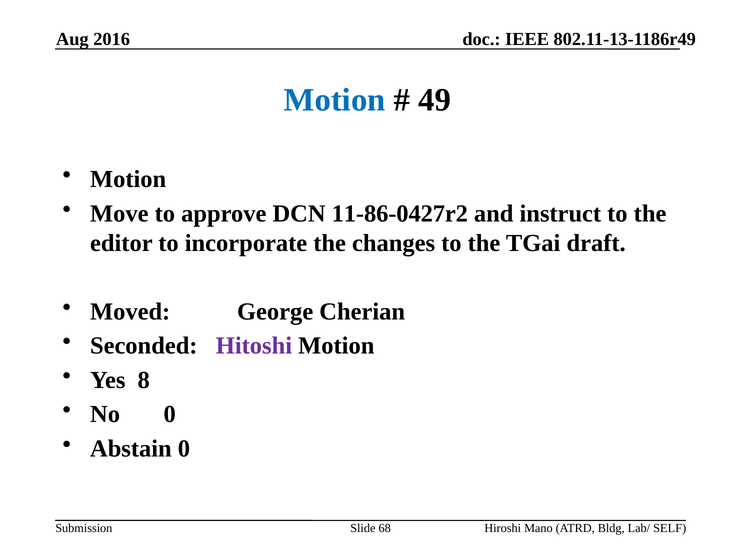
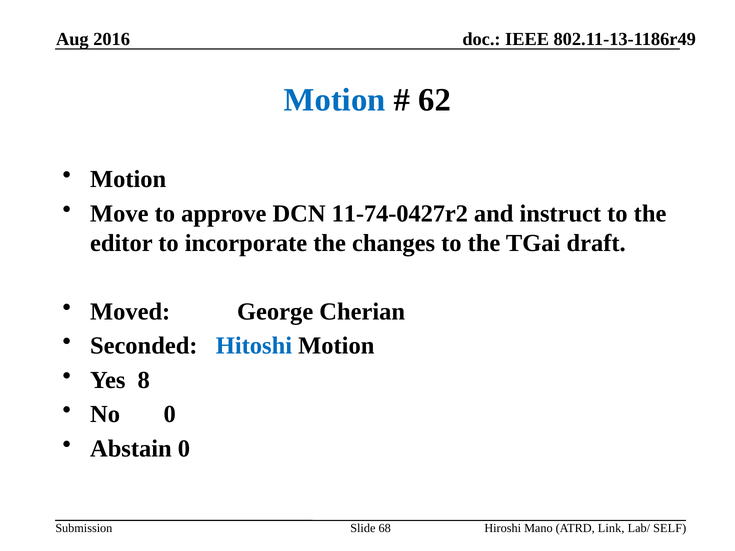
49: 49 -> 62 (435, 100)
11-86-0427r2: 11-86-0427r2 -> 11-74-0427r2 (400, 214)
Hitoshi colour: purple -> blue (254, 346)
Bldg: Bldg -> Link (611, 529)
